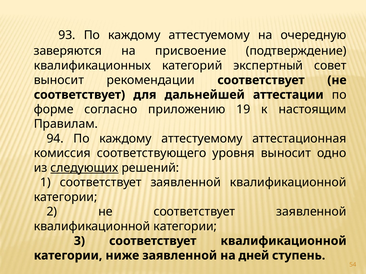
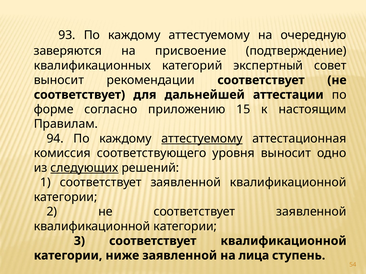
19: 19 -> 15 (243, 110)
аттестуемому underline: none -> present (202, 139)
дней: дней -> лица (254, 256)
